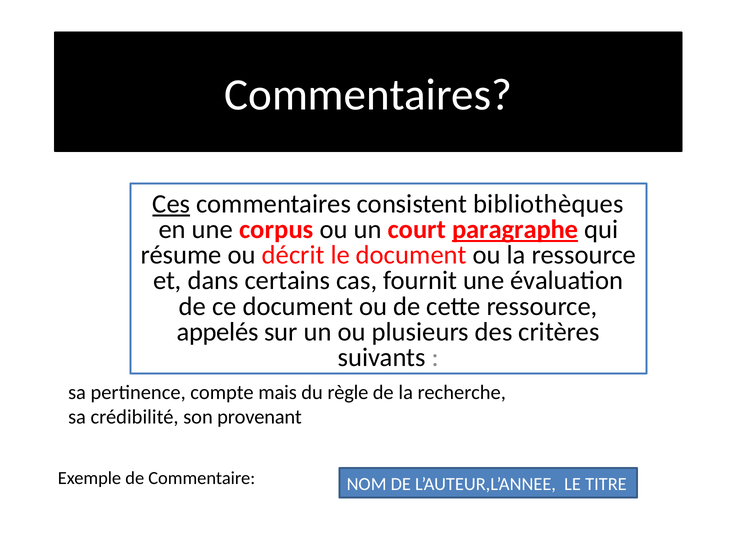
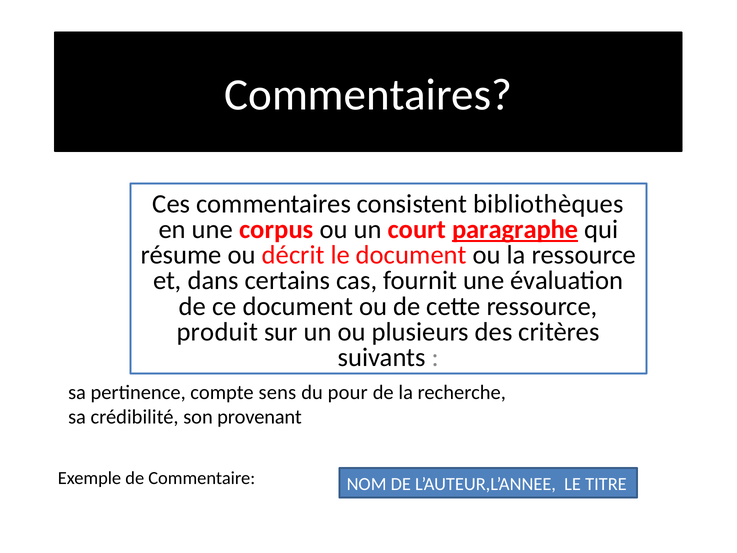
Ces underline: present -> none (171, 204)
appelés: appelés -> produit (217, 332)
mais: mais -> sens (277, 392)
règle: règle -> pour (348, 392)
